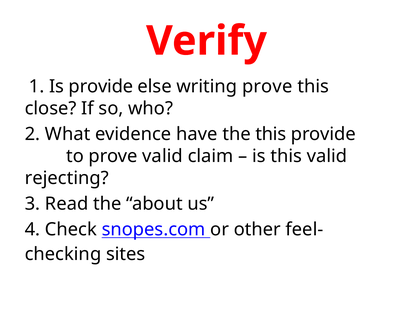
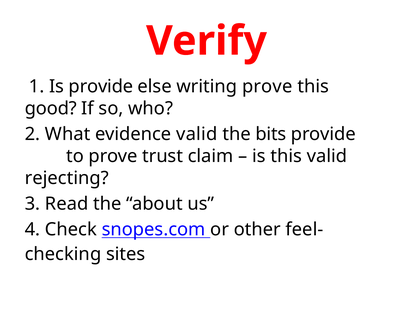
close: close -> good (51, 109)
evidence have: have -> valid (197, 134)
the this: this -> bits (271, 134)
prove valid: valid -> trust (163, 156)
